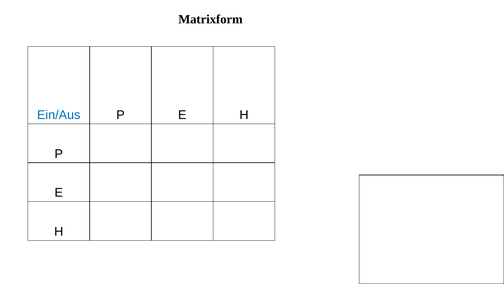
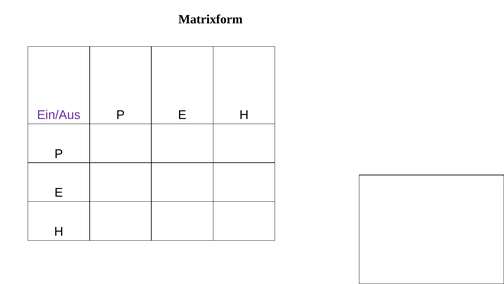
Ein/Aus colour: blue -> purple (59, 115)
